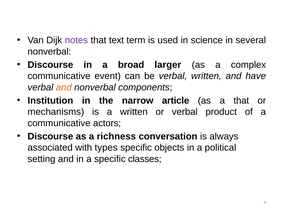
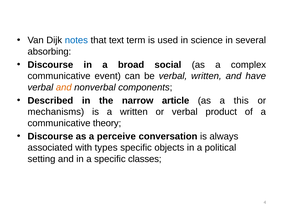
notes colour: purple -> blue (76, 40)
nonverbal: nonverbal -> absorbing (49, 52)
larger: larger -> social (168, 65)
Institution: Institution -> Described (50, 101)
a that: that -> this (241, 101)
actors: actors -> theory (107, 123)
richness: richness -> perceive (116, 137)
